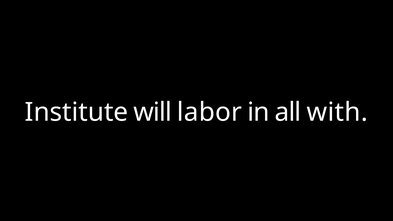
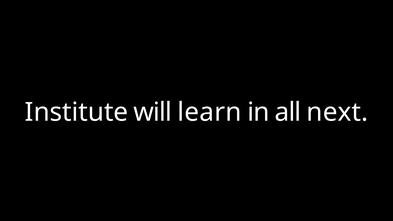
labor: labor -> learn (209, 112)
with: with -> next (337, 112)
